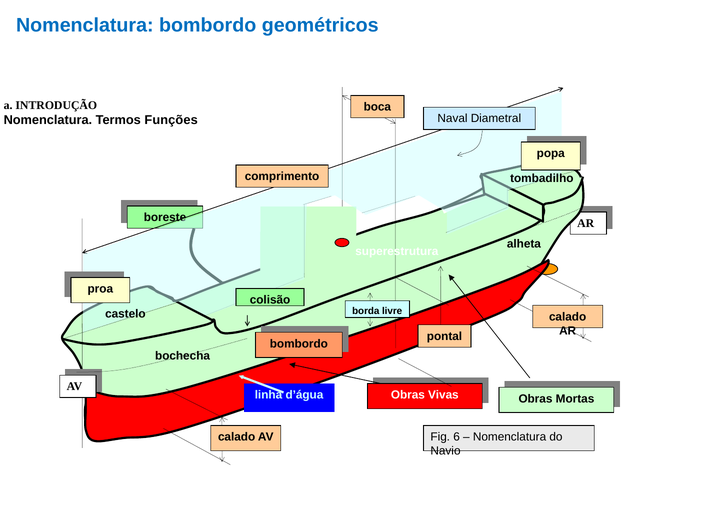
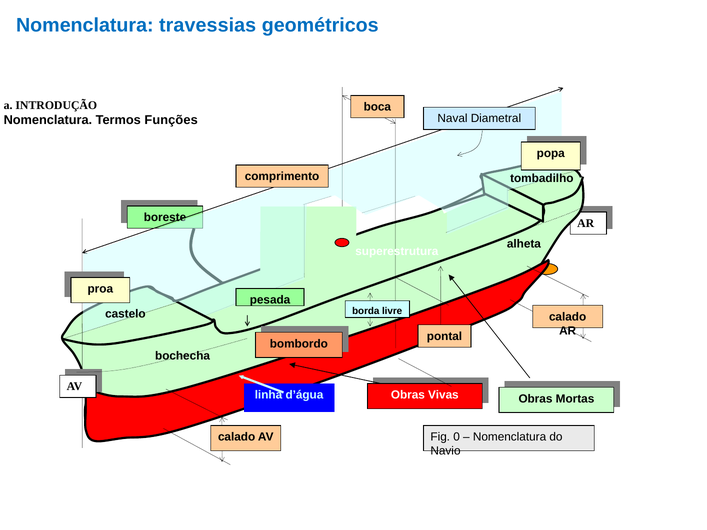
Nomenclatura bombordo: bombordo -> travessias (208, 25)
colisão: colisão -> pesada (270, 300)
6: 6 -> 0 (457, 437)
